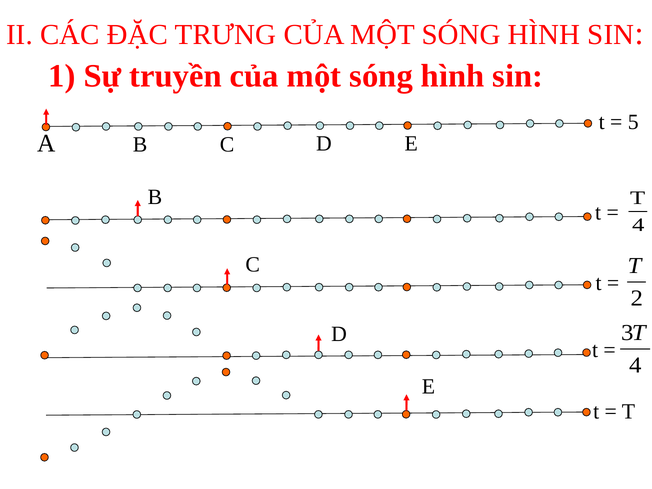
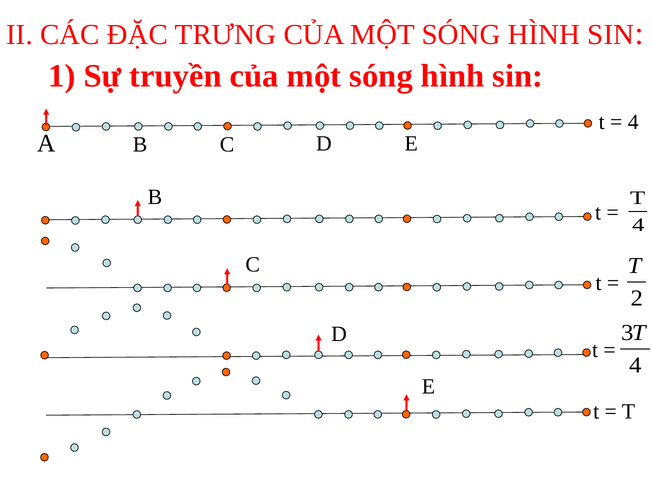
5: 5 -> 4 (633, 122)
